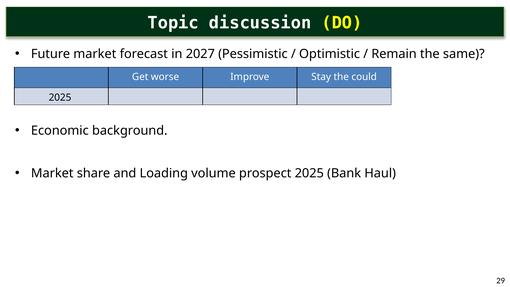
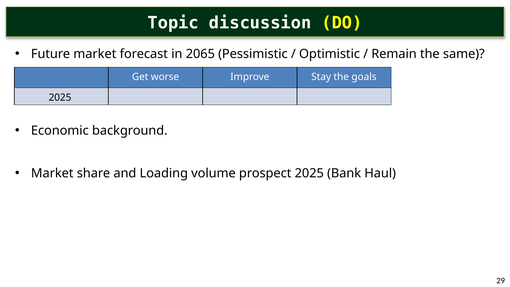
2027: 2027 -> 2065 (200, 54)
could: could -> goals (364, 77)
